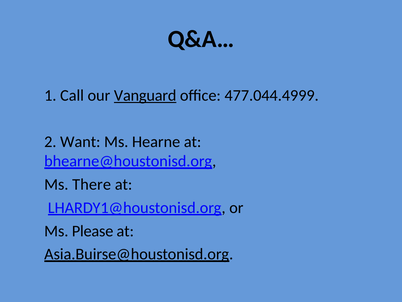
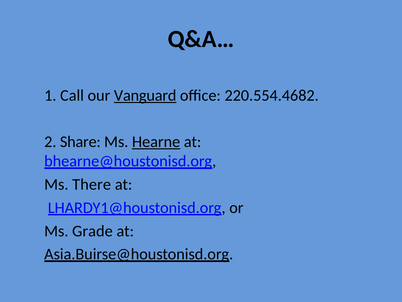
477.044.4999: 477.044.4999 -> 220.554.4682 (272, 95)
Want: Want -> Share (80, 142)
Hearne underline: none -> present (156, 142)
Please: Please -> Grade (92, 231)
